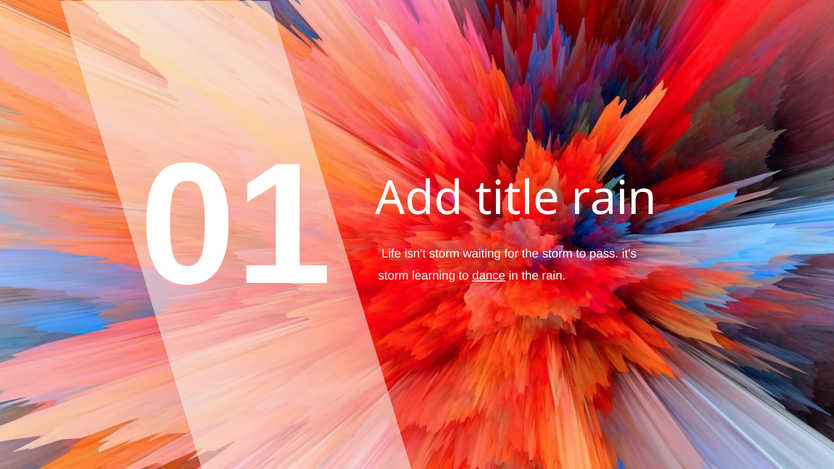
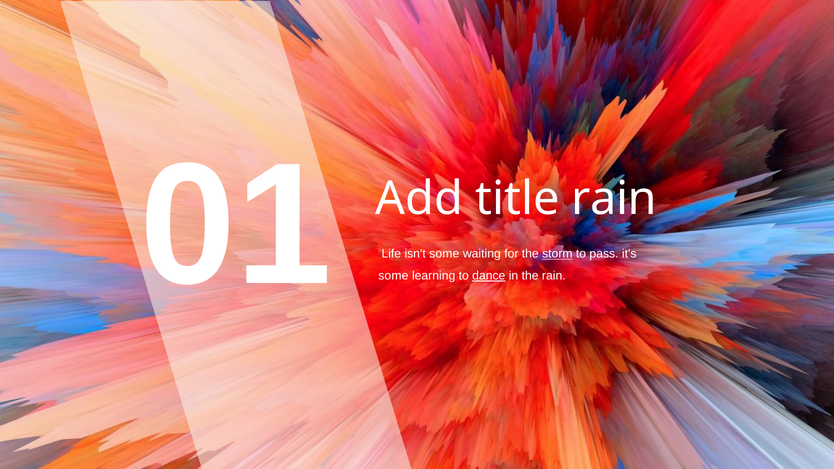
isn't storm: storm -> some (444, 254)
storm underline: none -> present (557, 254)
storm: storm -> some (393, 276)
